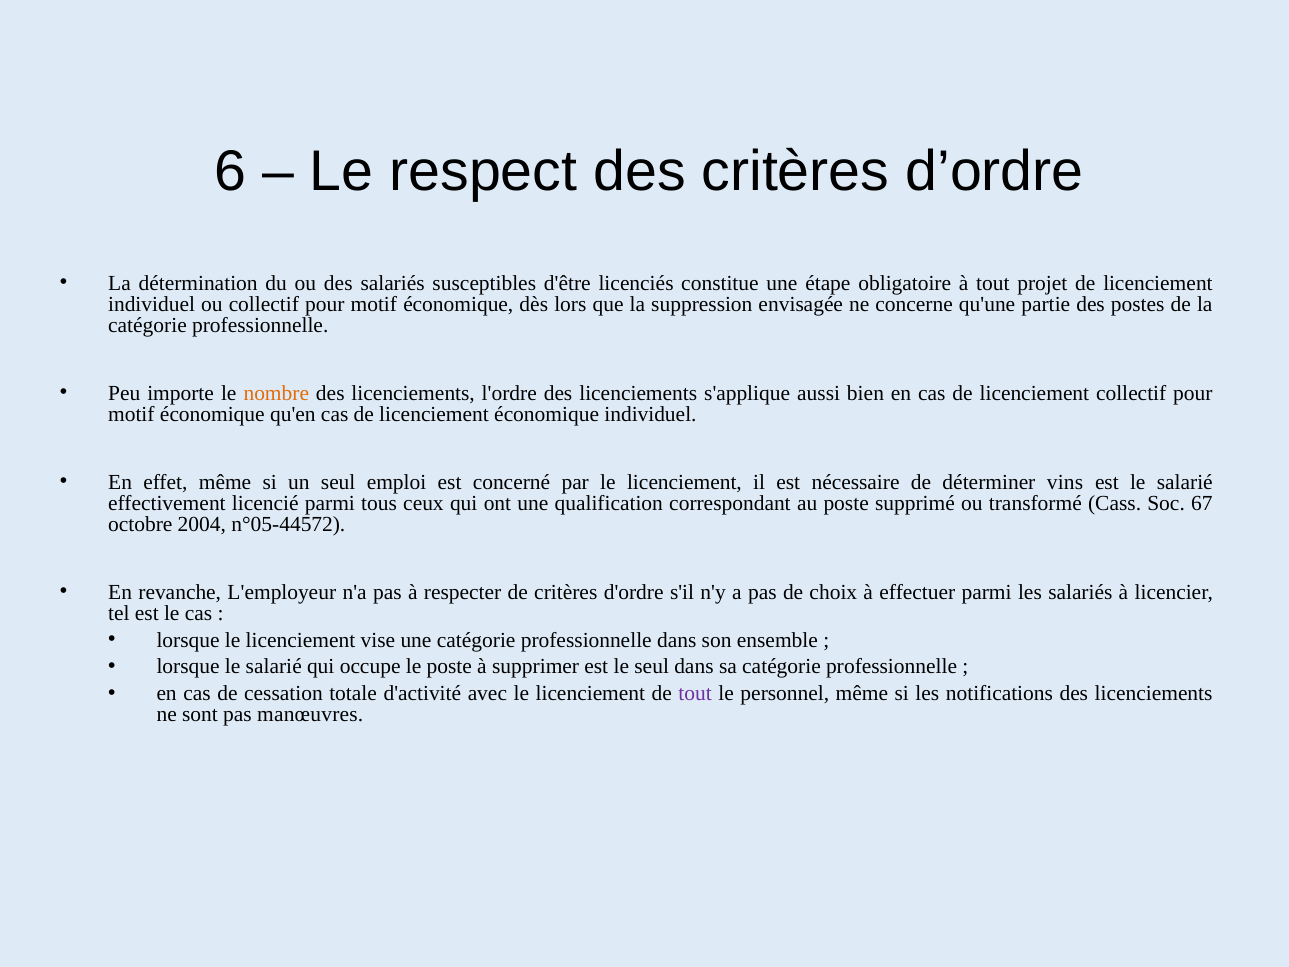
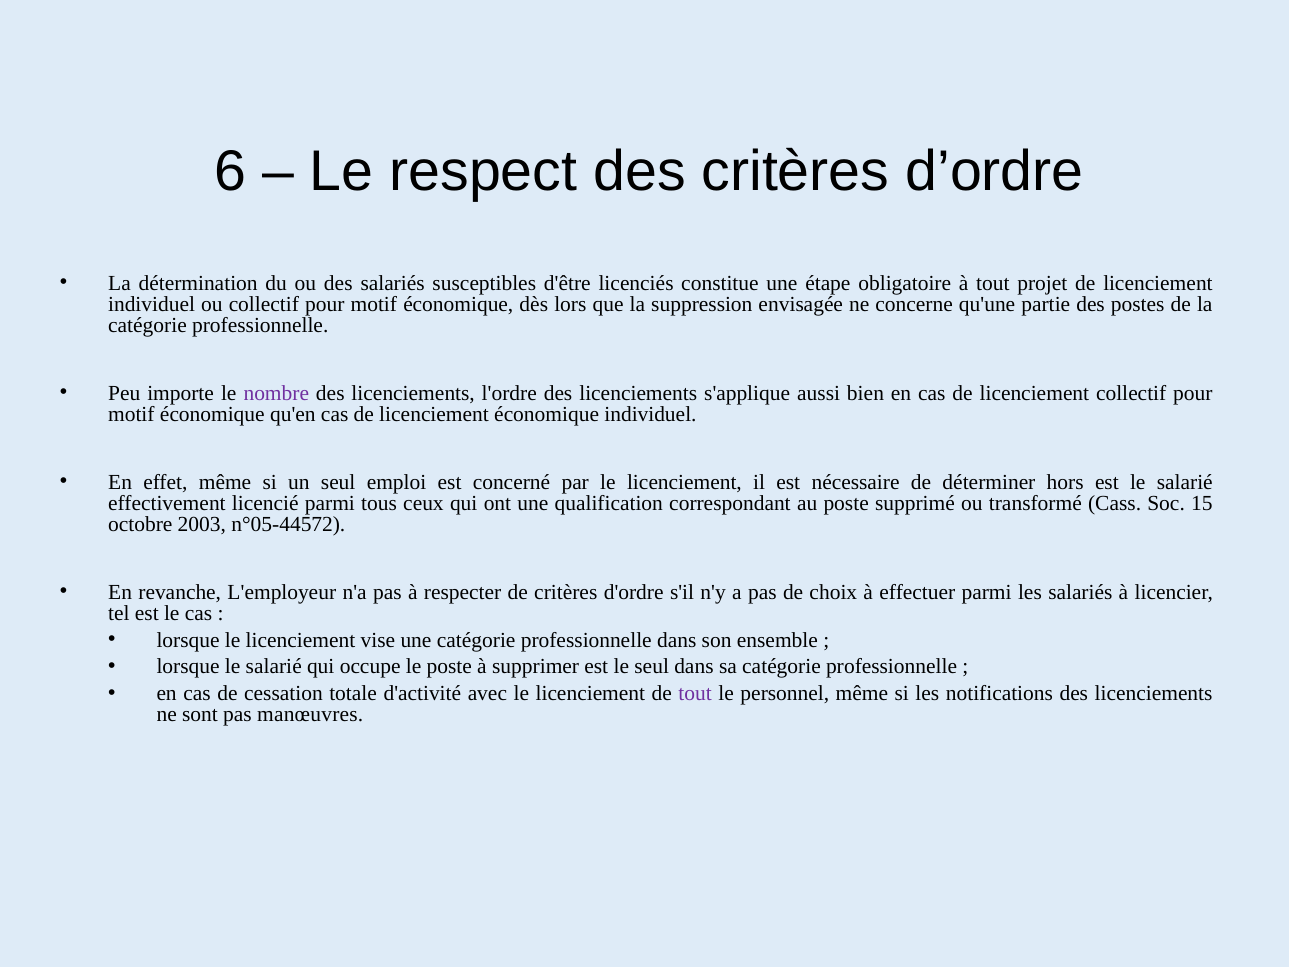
nombre colour: orange -> purple (276, 393)
vins: vins -> hors (1065, 482)
67: 67 -> 15 (1202, 503)
2004: 2004 -> 2003 (202, 524)
